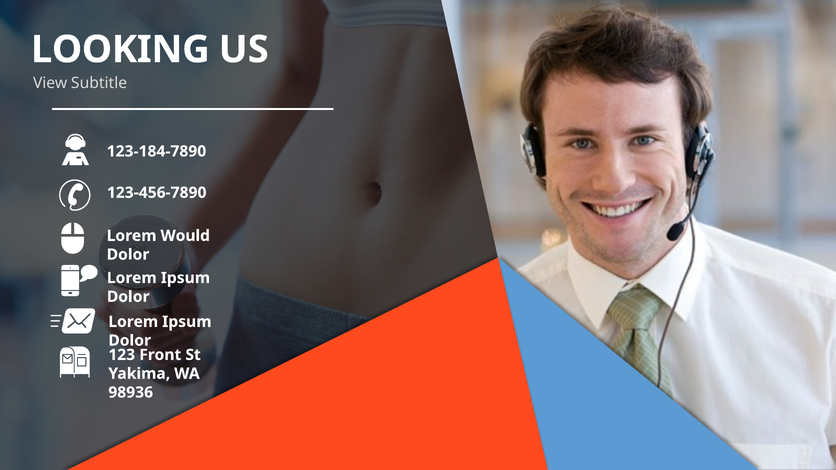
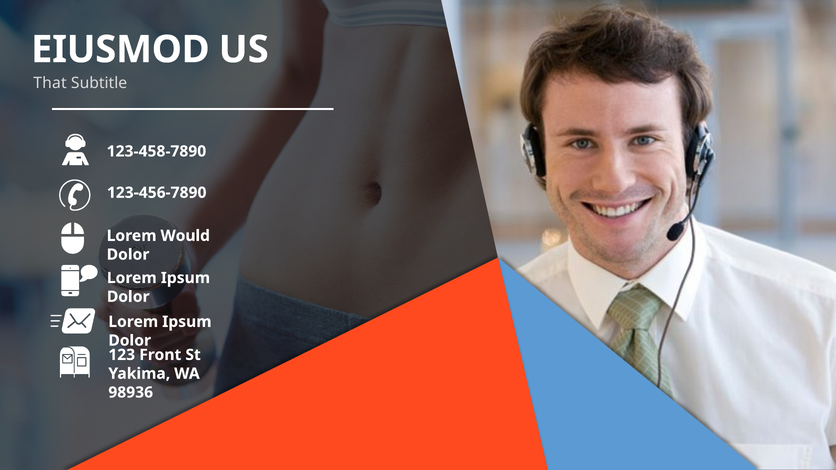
LOOKING: LOOKING -> EIUSMOD (120, 50)
View: View -> That (50, 83)
123-184-7890: 123-184-7890 -> 123-458-7890 (156, 151)
